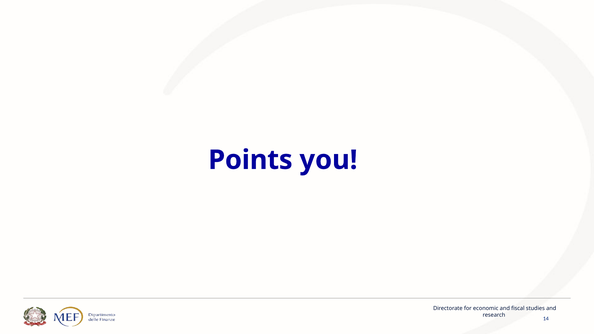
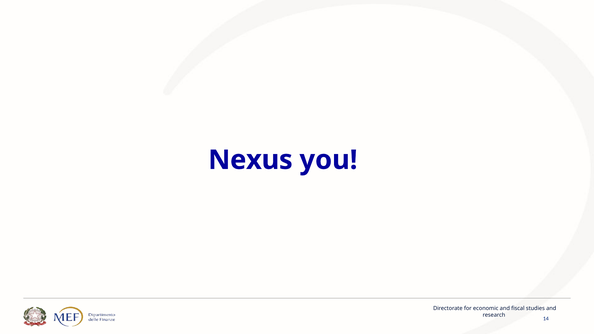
Points: Points -> Nexus (250, 160)
